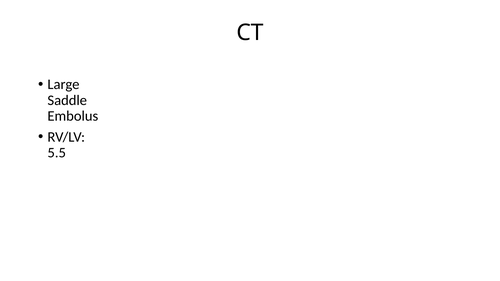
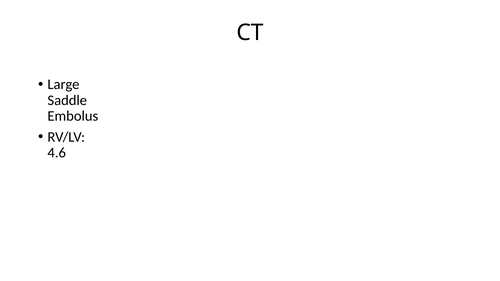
5.5: 5.5 -> 4.6 (57, 153)
